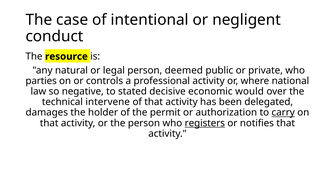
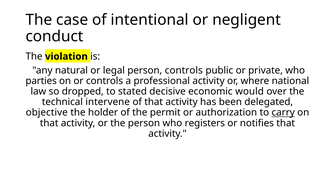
resource: resource -> violation (66, 57)
person deemed: deemed -> controls (184, 71)
negative: negative -> dropped (83, 92)
damages: damages -> objective (47, 113)
registers underline: present -> none (205, 123)
